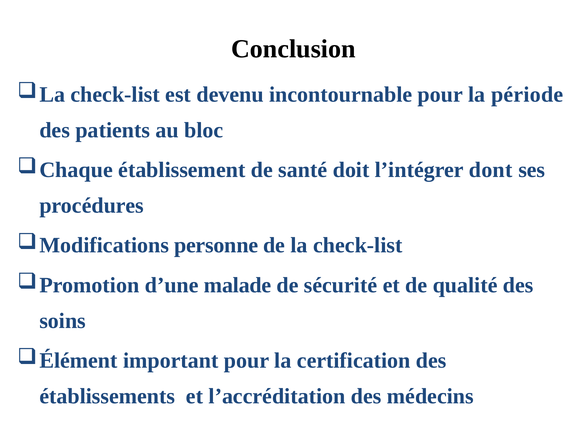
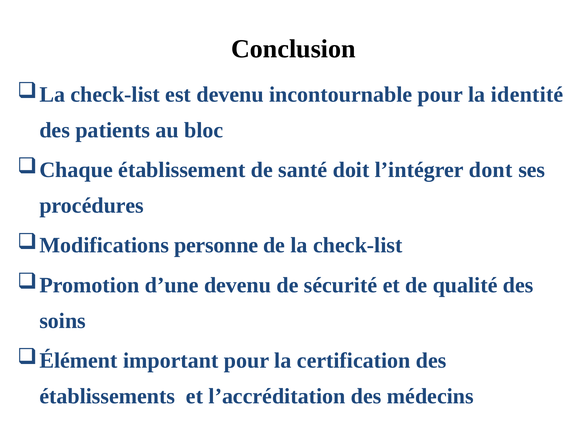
période: période -> identité (527, 95)
d’une malade: malade -> devenu (238, 285)
